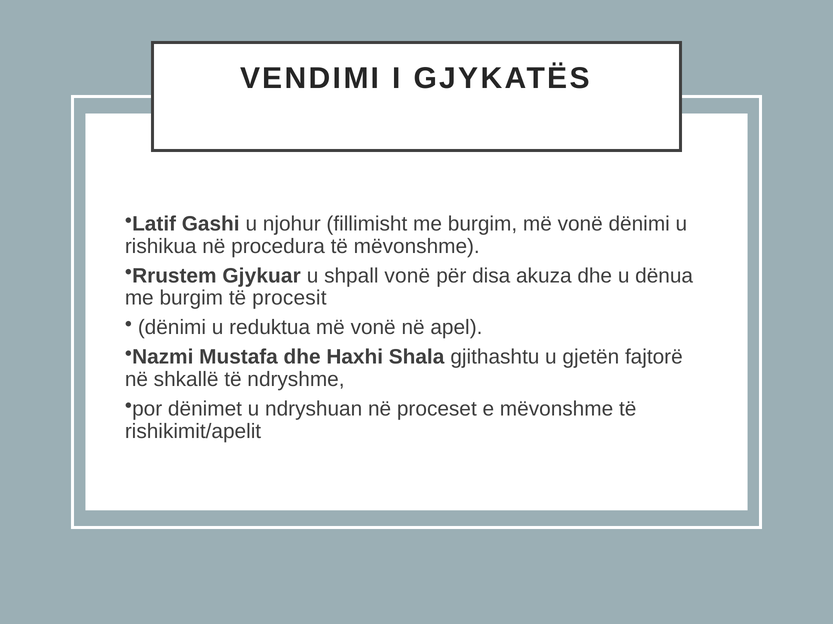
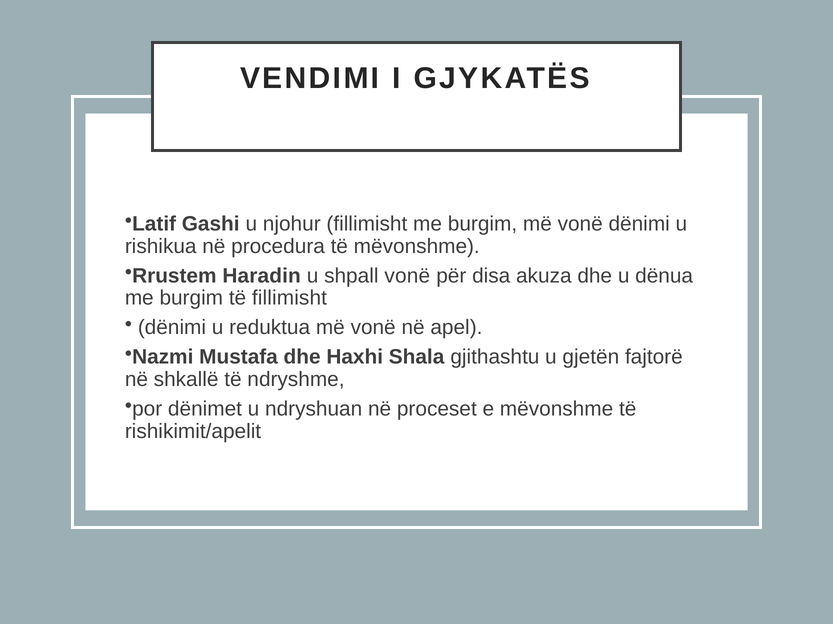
Gjykuar: Gjykuar -> Haradin (262, 276)
të procesit: procesit -> fillimisht (289, 298)
